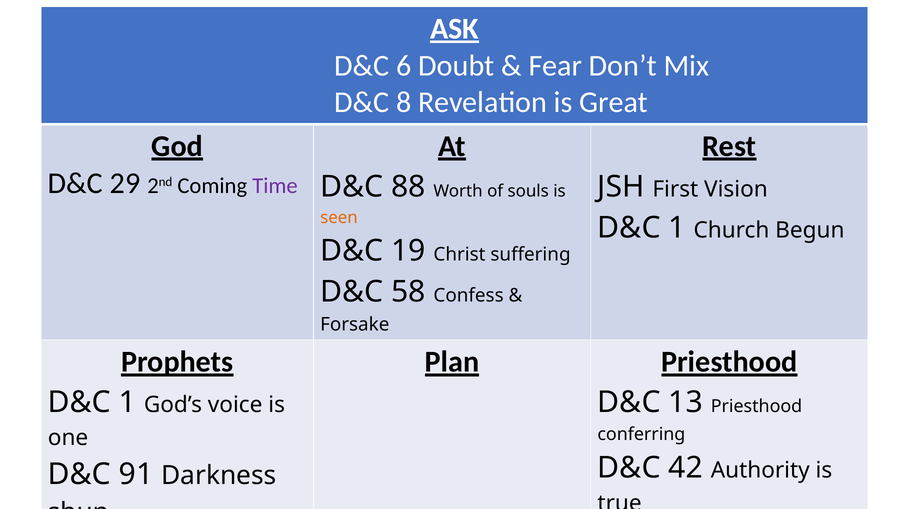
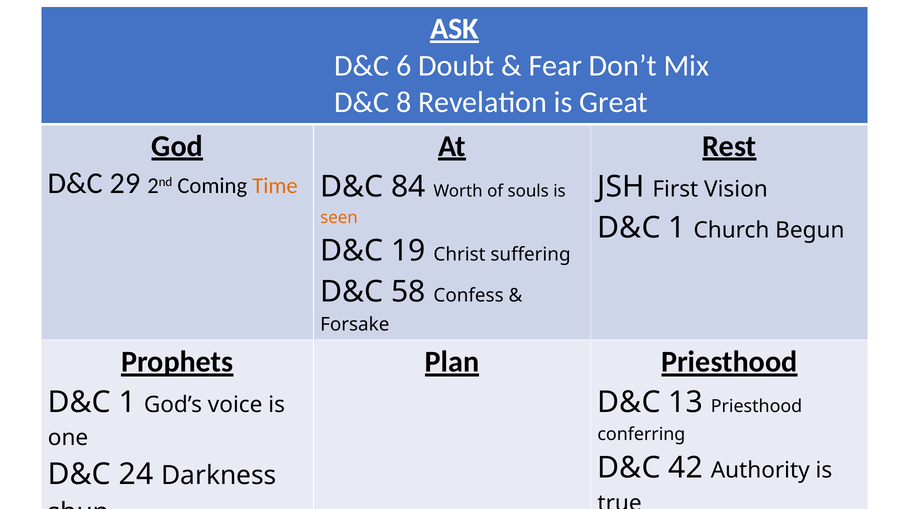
Time colour: purple -> orange (275, 185)
88: 88 -> 84 (408, 186)
91: 91 -> 24 (136, 474)
